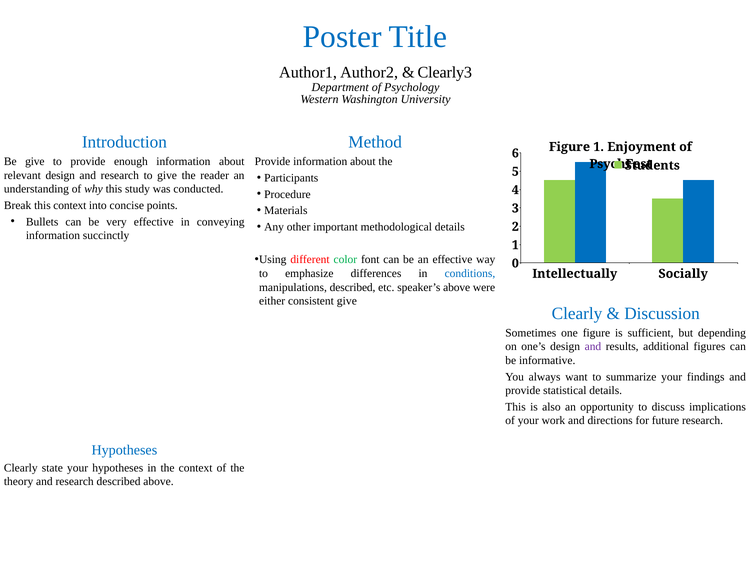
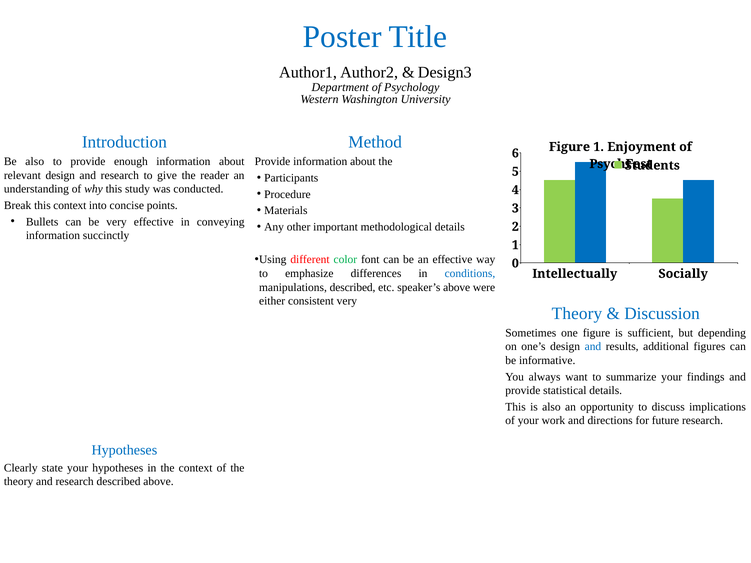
Clearly3: Clearly3 -> Design3 (445, 73)
Be give: give -> also (35, 162)
consistent give: give -> very (347, 301)
Clearly: Clearly -> Theory (577, 314)
and colour: purple -> blue (593, 347)
